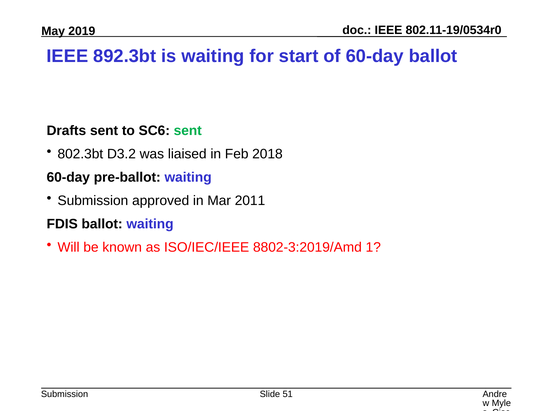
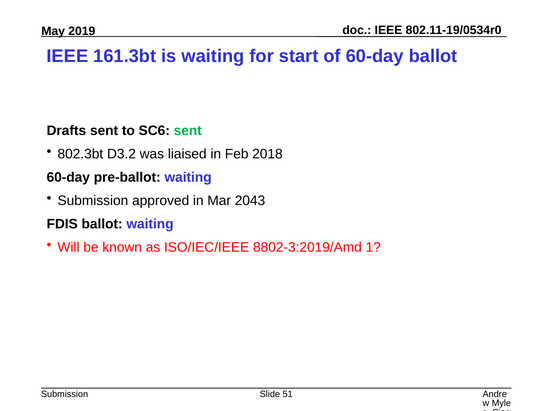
892.3bt: 892.3bt -> 161.3bt (125, 56)
2011: 2011 -> 2043 (250, 201)
